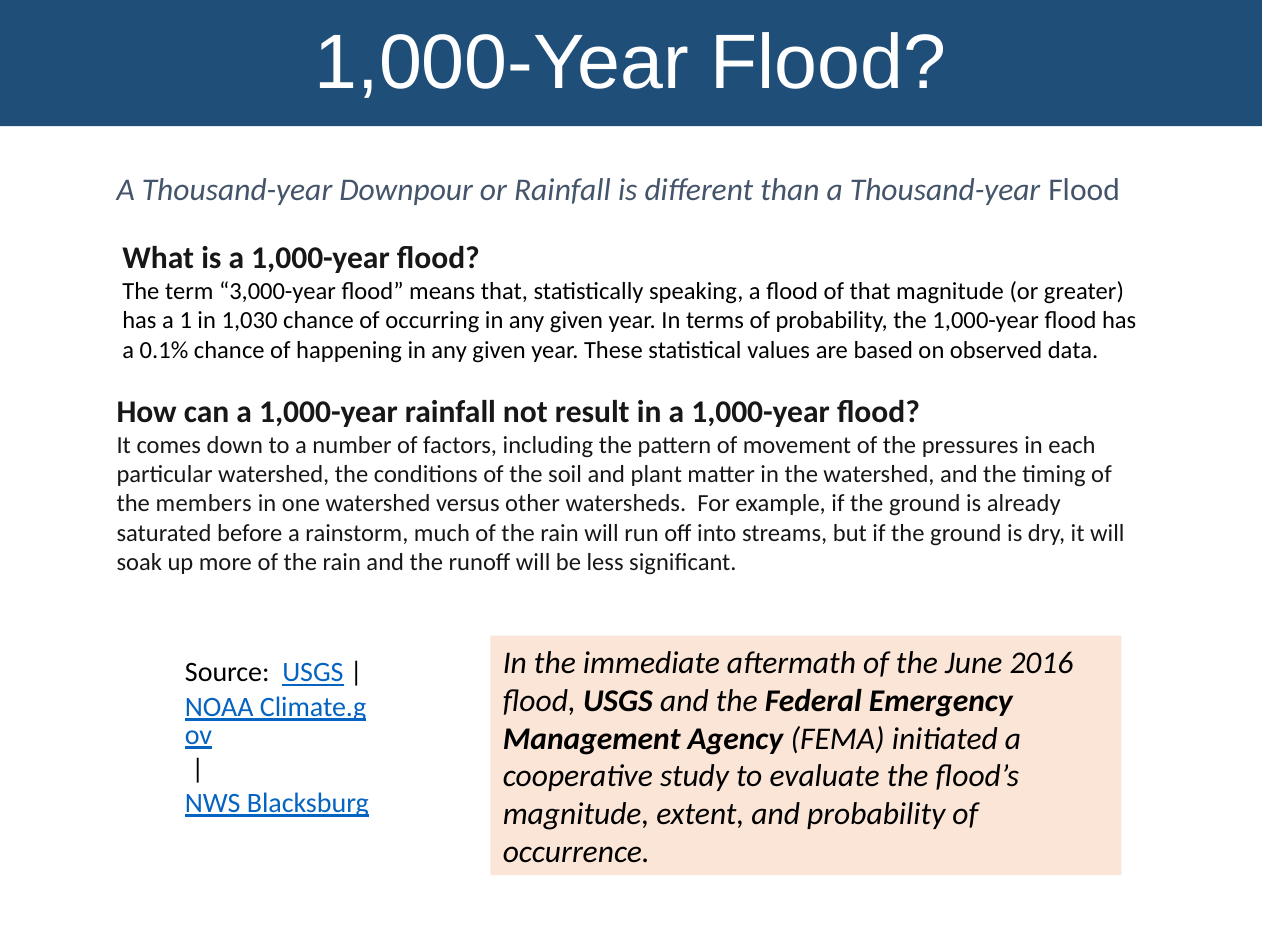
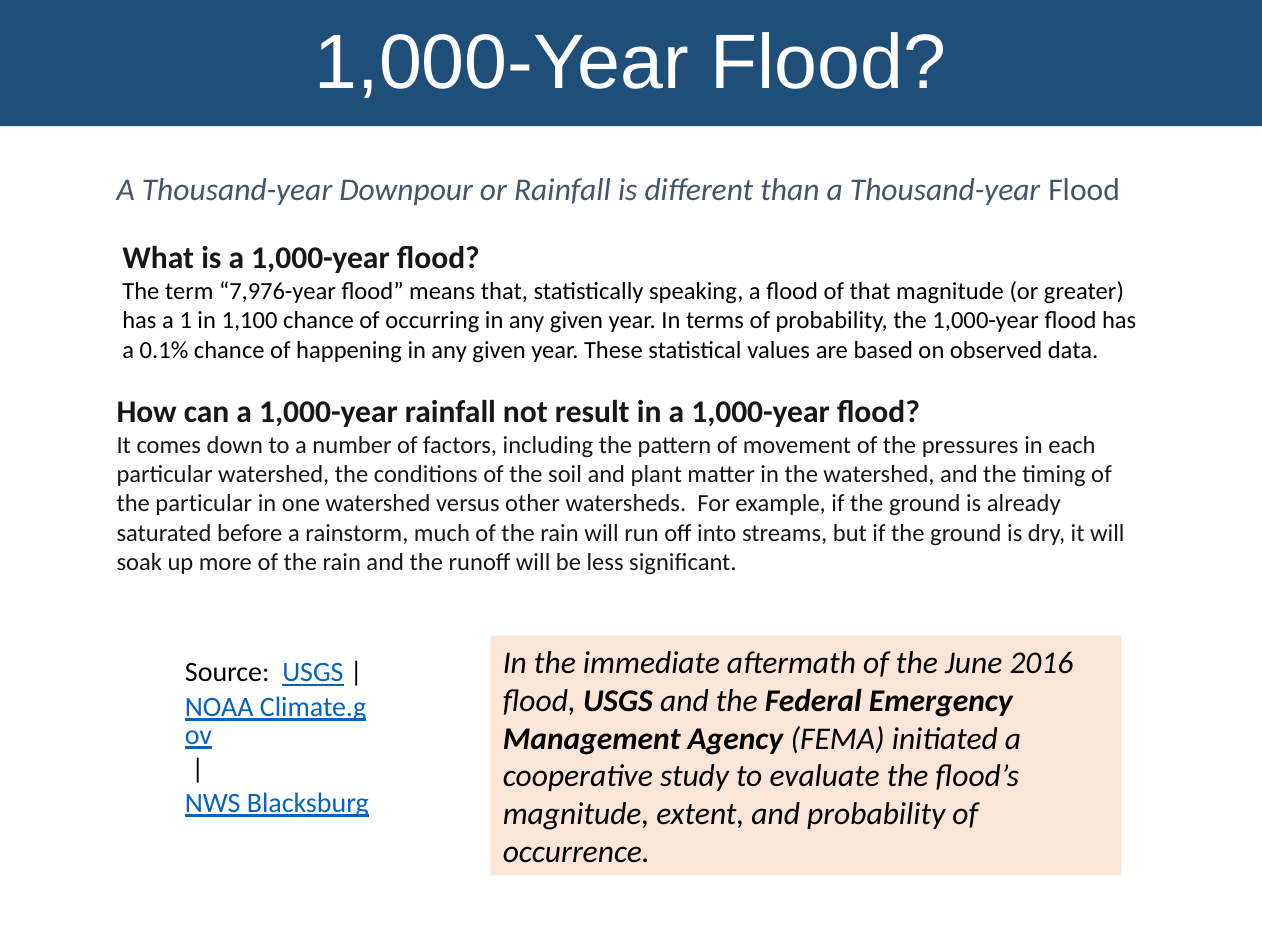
3,000-year: 3,000-year -> 7,976-year (277, 291)
1,030: 1,030 -> 1,100 (250, 321)
the members: members -> particular (204, 504)
